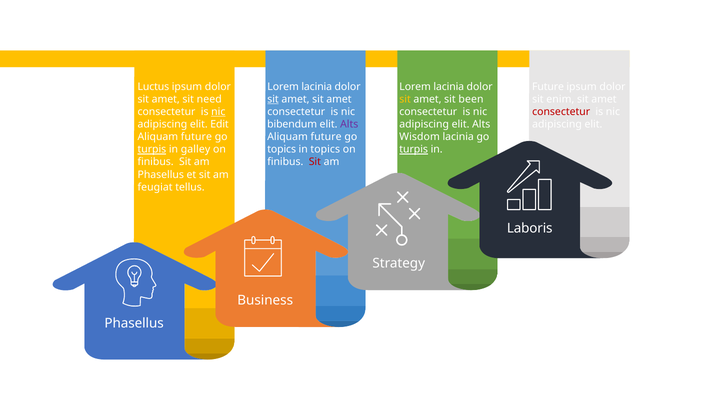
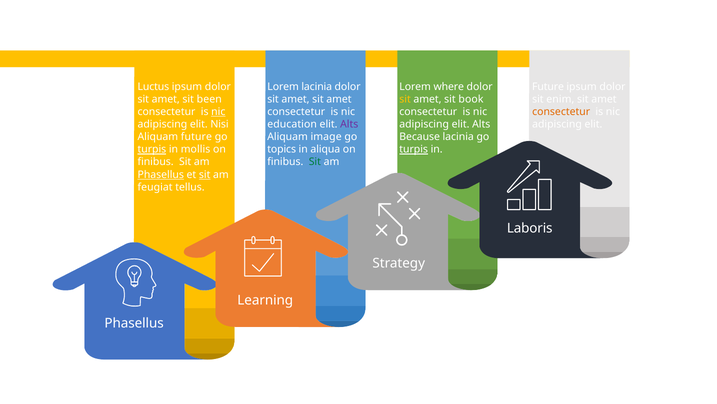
lacinia: lacinia -> where (449, 86)
need: need -> been (209, 99)
sit underline: present -> none (273, 99)
been: been -> book (471, 99)
consectetur colour: red -> orange (561, 112)
Edit: Edit -> Nisi (220, 124)
bibendum: bibendum -> education (292, 124)
future: future -> image (326, 137)
Wisdom: Wisdom -> Because (420, 137)
galley: galley -> mollis (196, 149)
in topics: topics -> aliqua (325, 149)
Sit colour: red -> green (315, 162)
Phasellus underline: none -> present (161, 174)
sit underline: none -> present (205, 174)
Business: Business -> Learning (265, 300)
